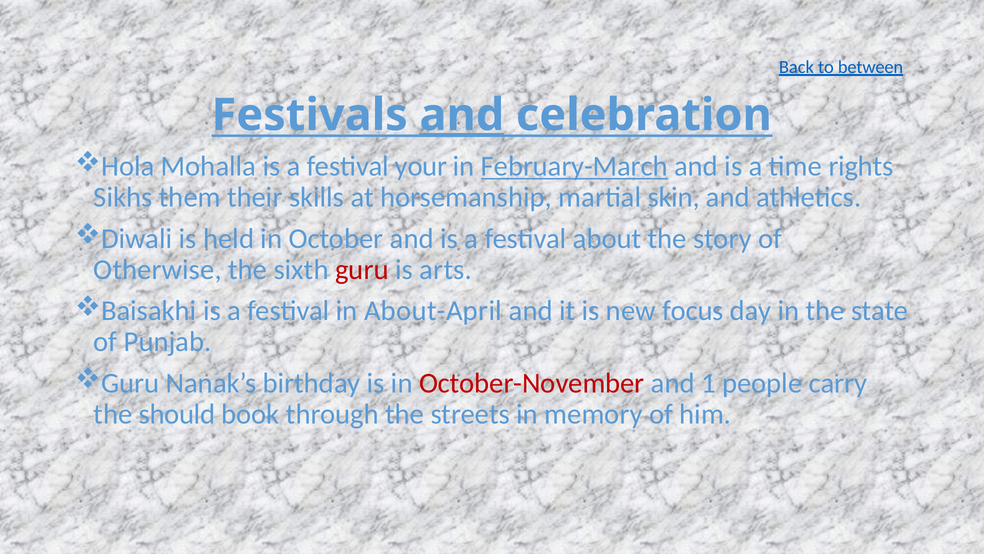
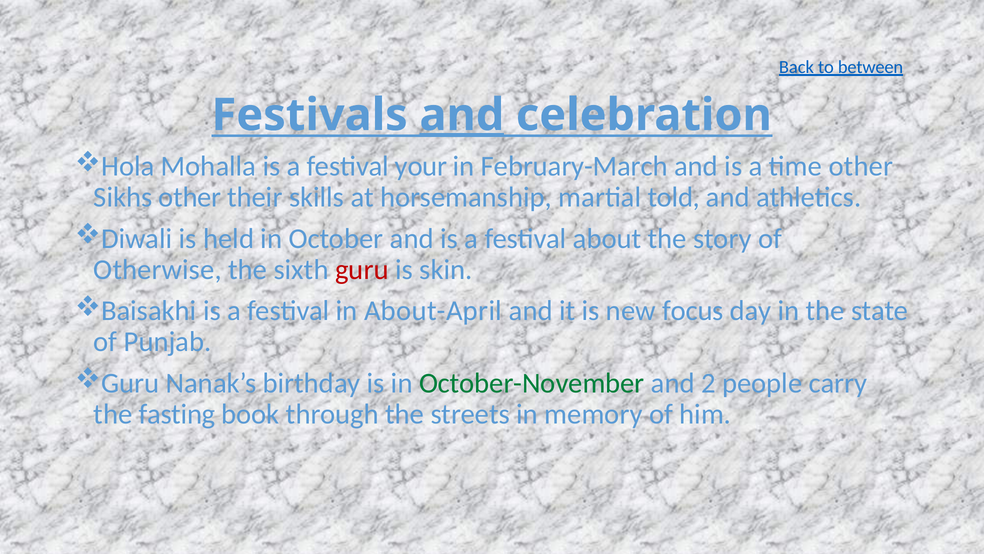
February-March underline: present -> none (574, 166)
time rights: rights -> other (861, 166)
Sikhs them: them -> other (190, 197)
skin: skin -> told (674, 197)
arts: arts -> skin (446, 269)
October-November colour: red -> green (532, 383)
1: 1 -> 2 (708, 383)
should: should -> fasting (177, 414)
